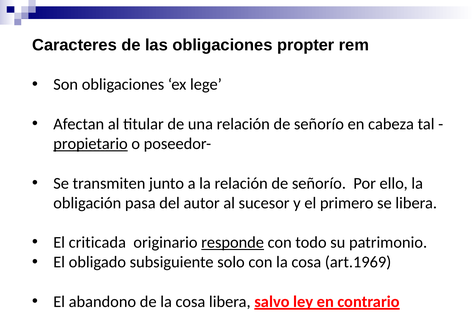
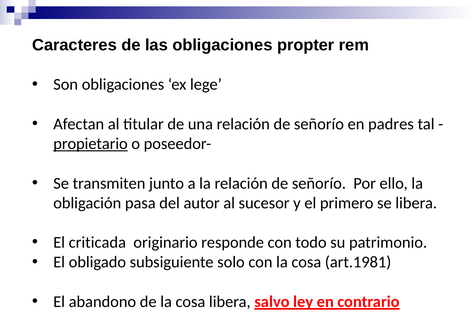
cabeza: cabeza -> padres (391, 124)
responde underline: present -> none (233, 242)
art.1969: art.1969 -> art.1981 (358, 262)
